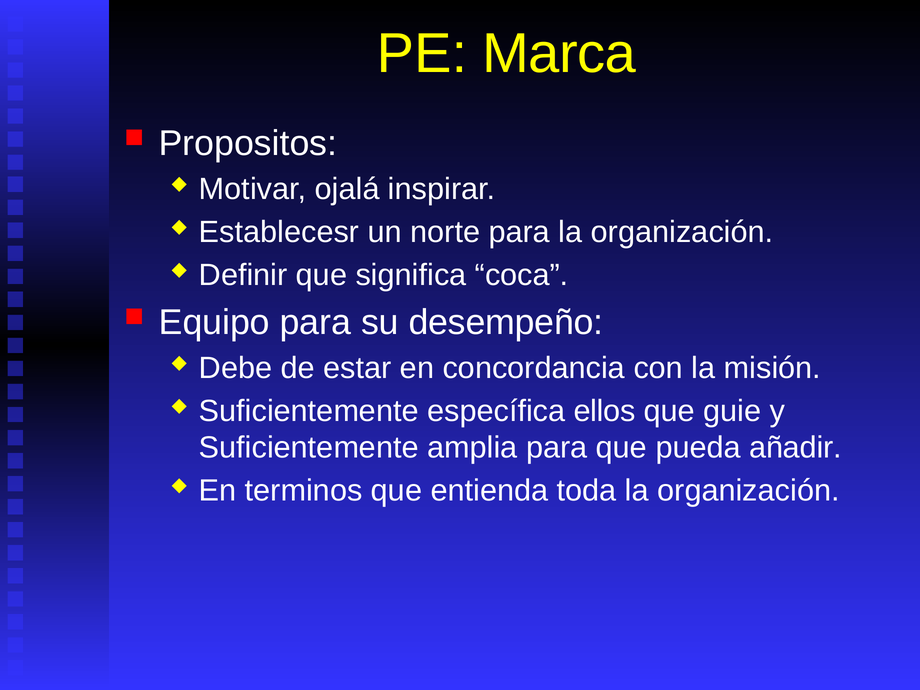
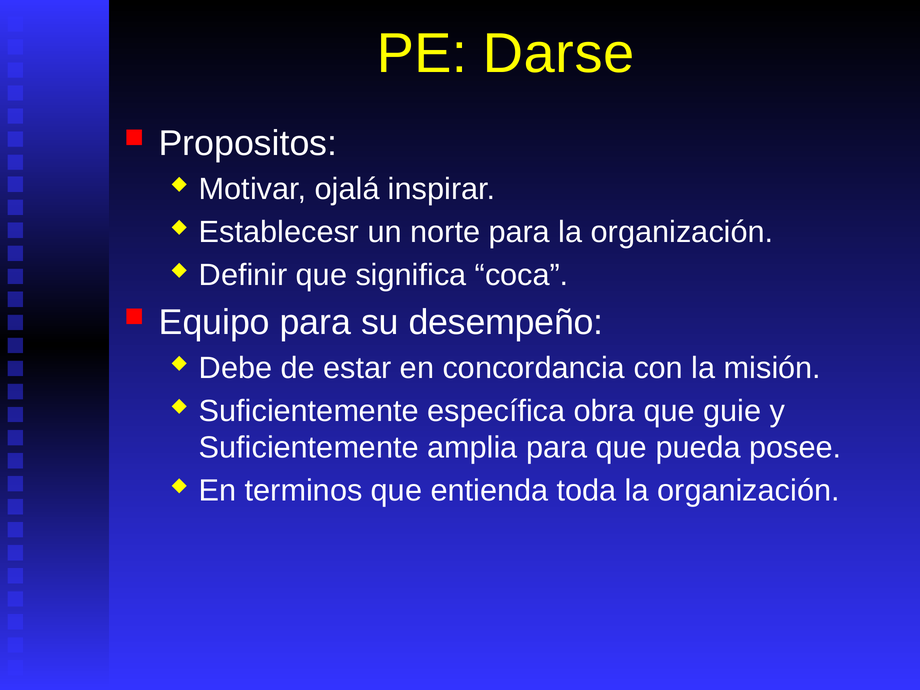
Marca: Marca -> Darse (559, 54)
ellos: ellos -> obra (604, 411)
añadir: añadir -> posee (795, 448)
